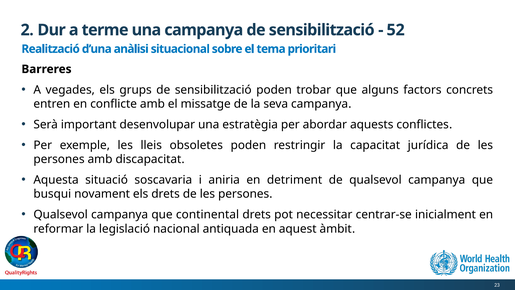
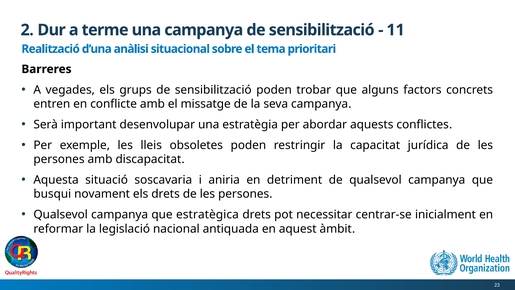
52: 52 -> 11 (396, 30)
continental: continental -> estratègica (207, 214)
